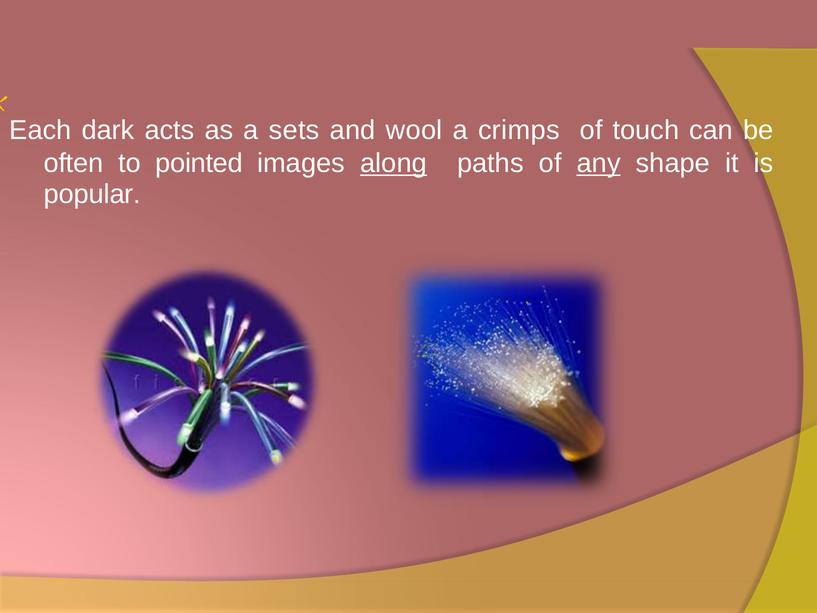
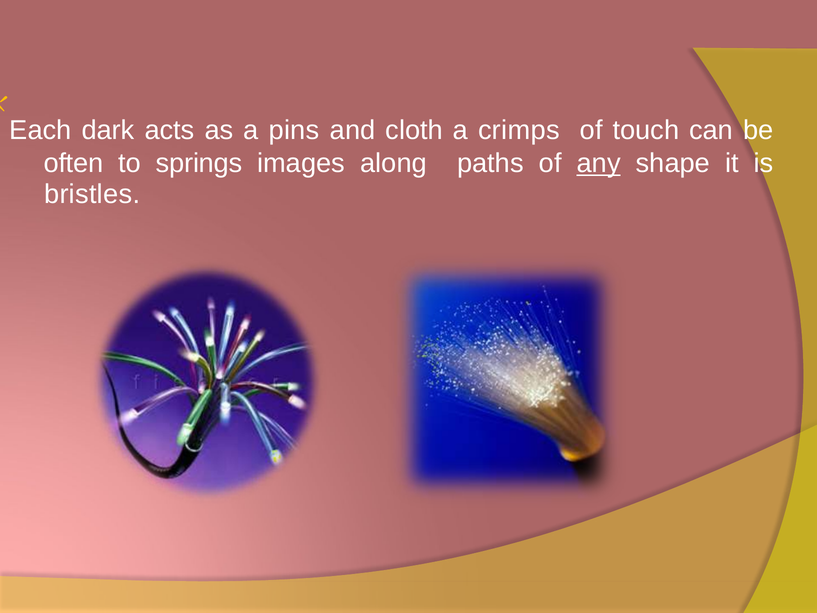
sets: sets -> pins (294, 130)
wool: wool -> cloth (414, 130)
pointed: pointed -> springs (199, 163)
along underline: present -> none (394, 163)
popular: popular -> bristles (92, 194)
